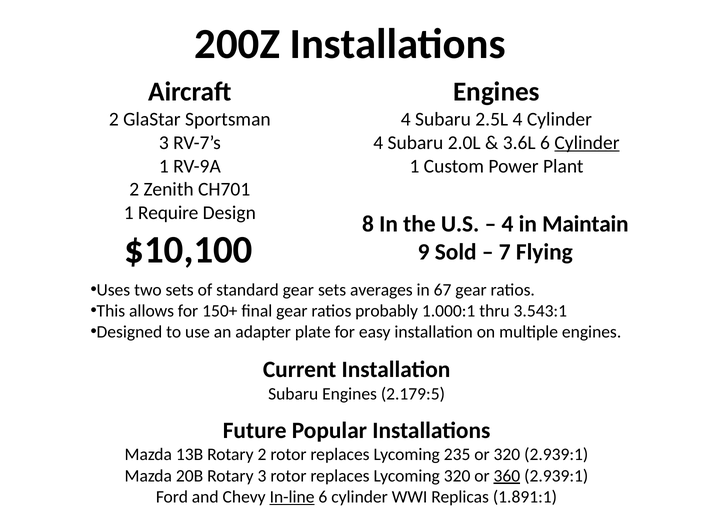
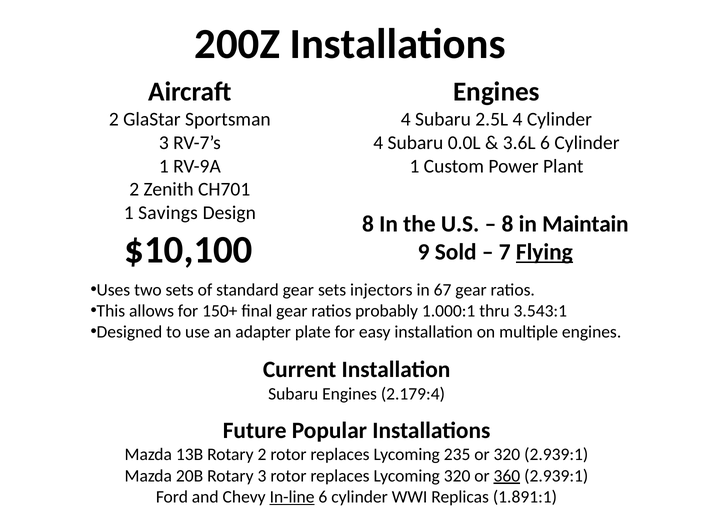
2.0L: 2.0L -> 0.0L (464, 143)
Cylinder underline: present -> none (587, 143)
Require: Require -> Savings (168, 213)
4: 4 -> 8 (508, 224)
Flying underline: none -> present (544, 252)
averages: averages -> injectors (381, 290)
2.179:5: 2.179:5 -> 2.179:4 (413, 394)
